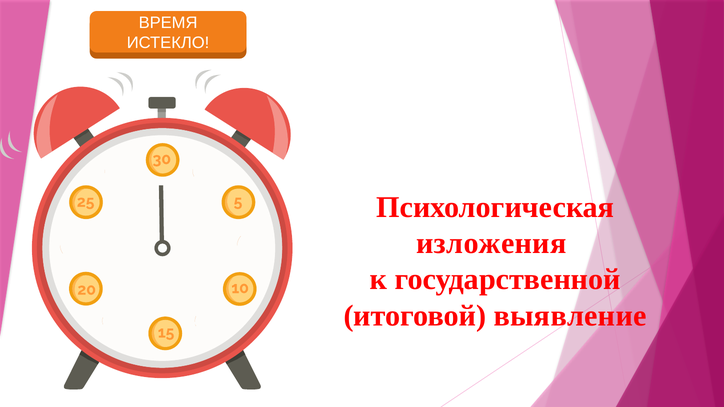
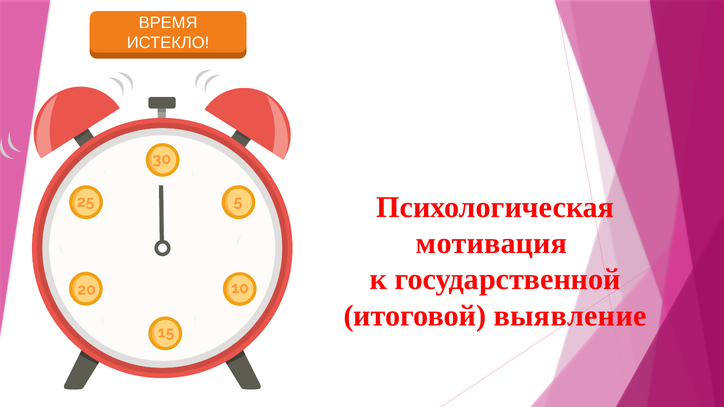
изложения: изложения -> мотивация (491, 243)
